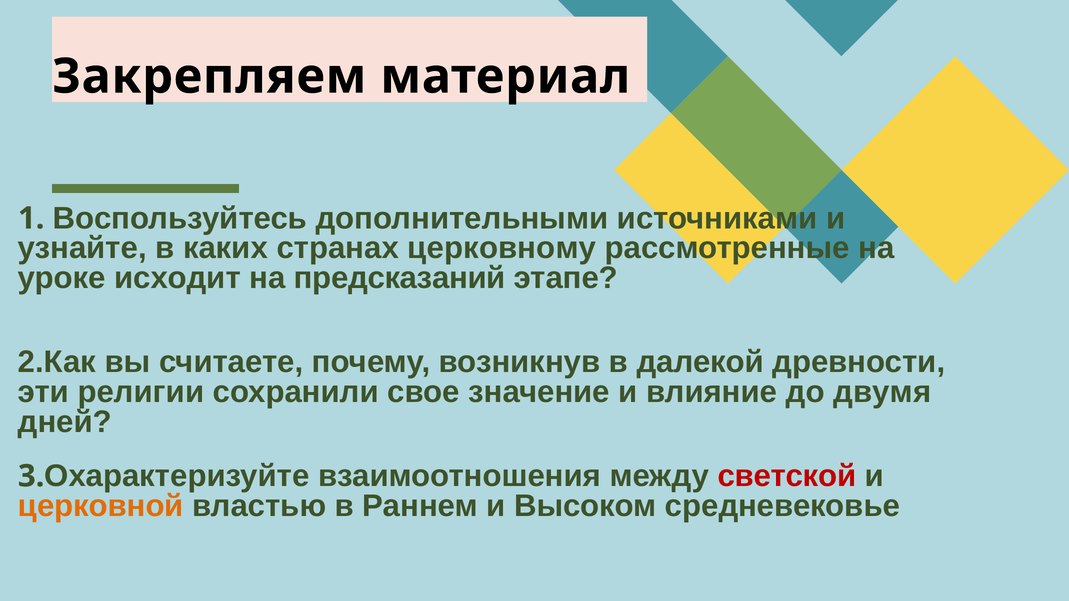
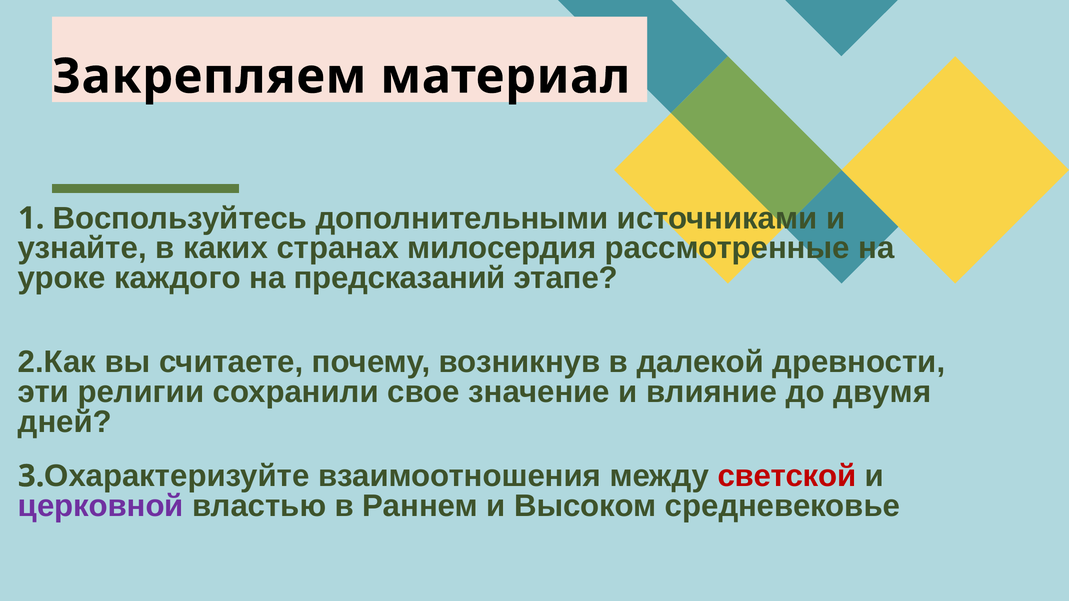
церковному: церковному -> милосердия (502, 248)
исходит: исходит -> каждого (177, 278)
церковной colour: orange -> purple (101, 506)
